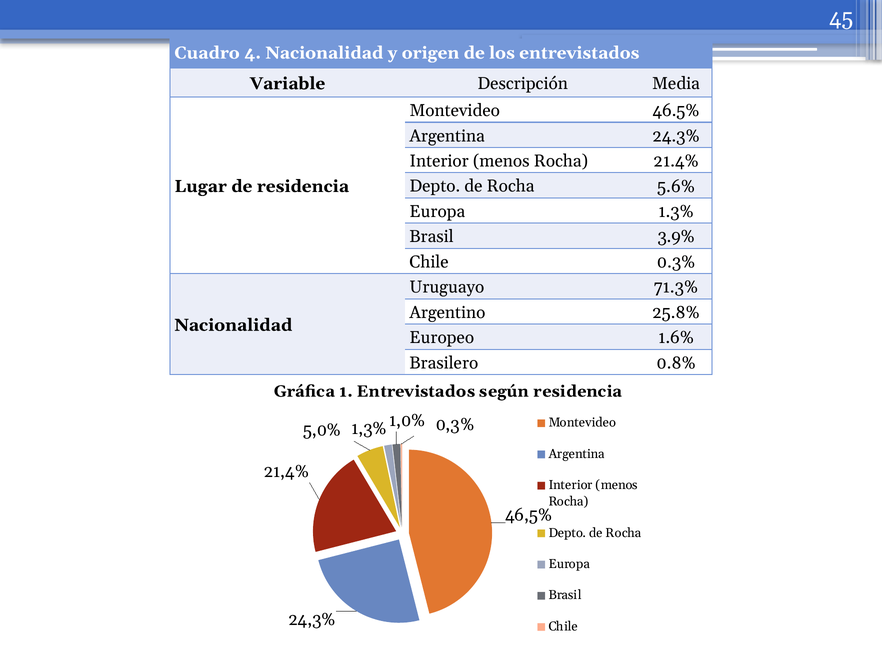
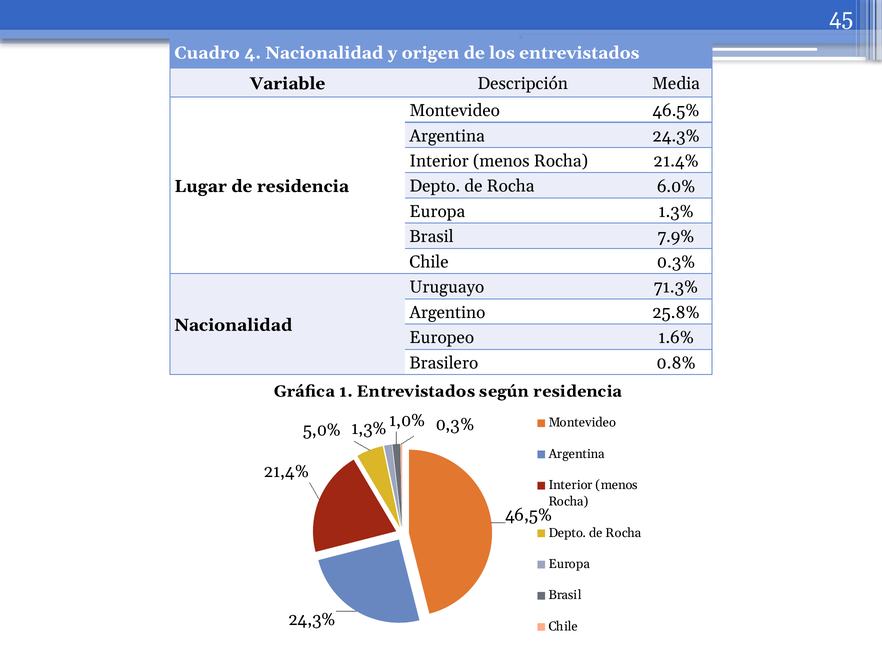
5.6%: 5.6% -> 6.0% (676, 186)
3.9%: 3.9% -> 7.9% (676, 237)
